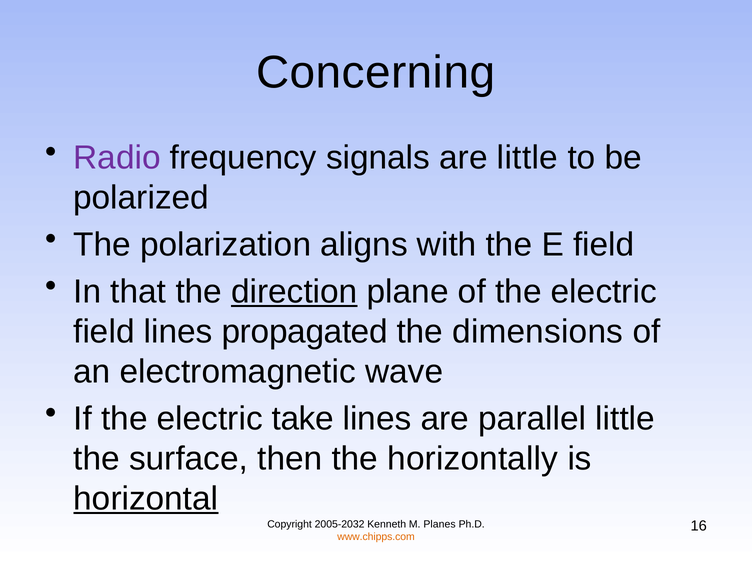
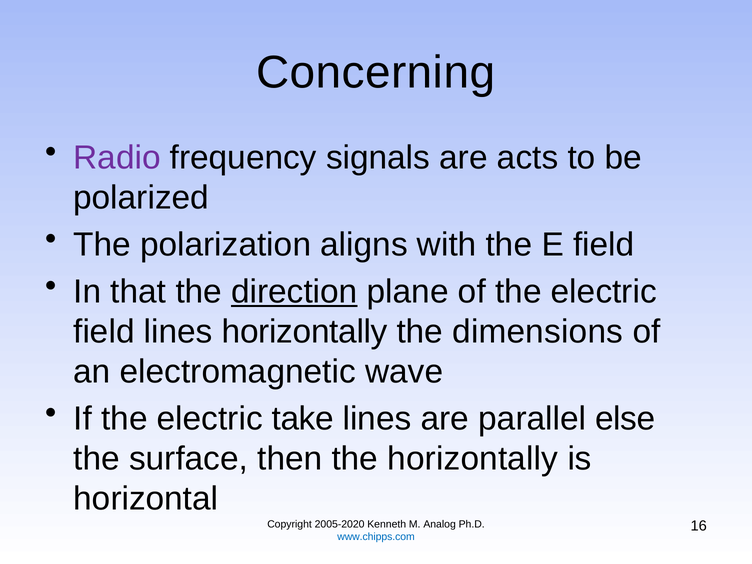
are little: little -> acts (528, 158)
lines propagated: propagated -> horizontally (305, 332)
parallel little: little -> else (625, 419)
horizontal underline: present -> none (146, 499)
2005-2032: 2005-2032 -> 2005-2020 (340, 524)
Planes: Planes -> Analog (440, 524)
www.chipps.com colour: orange -> blue (376, 537)
